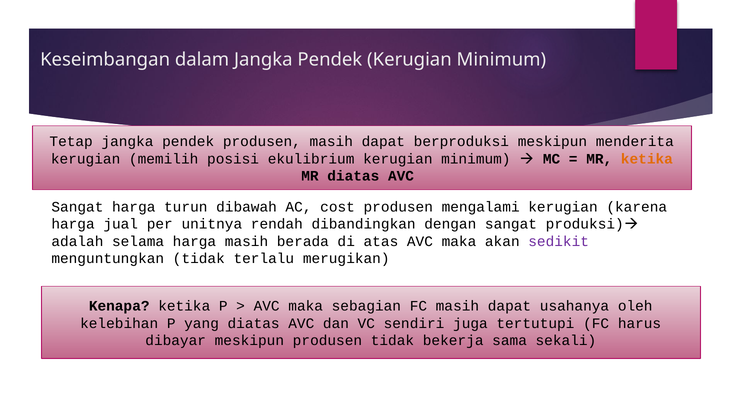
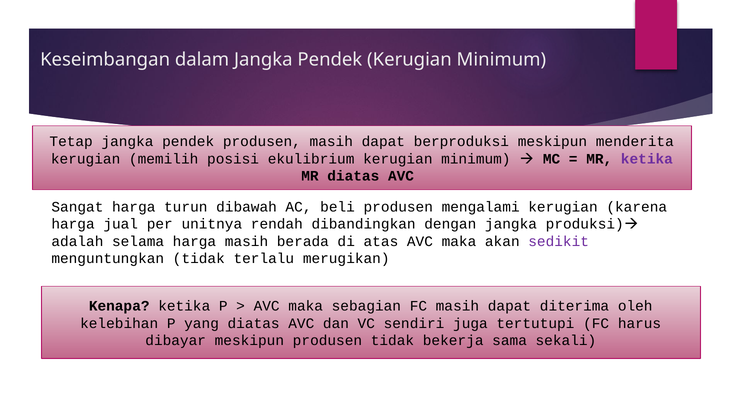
ketika colour: orange -> purple (647, 159)
cost: cost -> beli (338, 207)
dengan sangat: sangat -> jangka (511, 224)
usahanya: usahanya -> diterima (574, 306)
